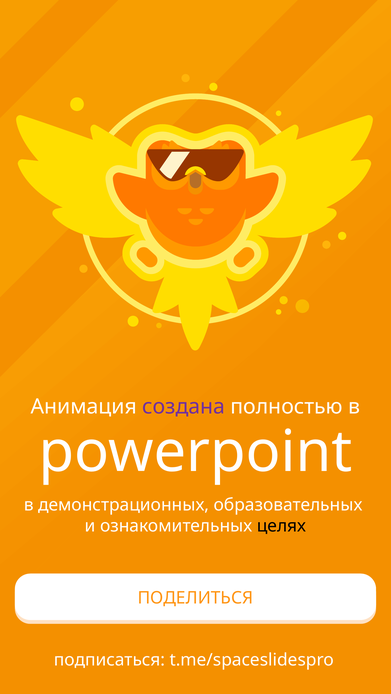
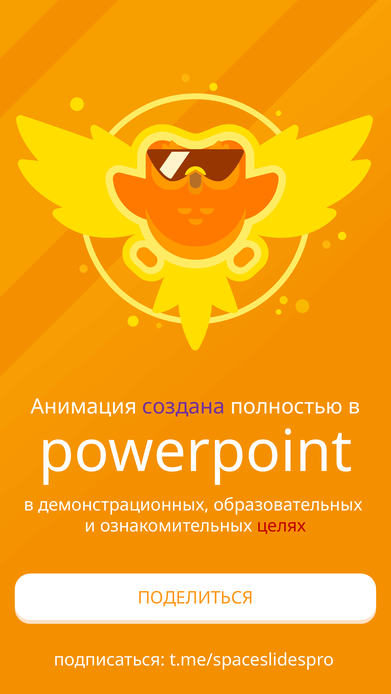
целях colour: black -> red (281, 527)
